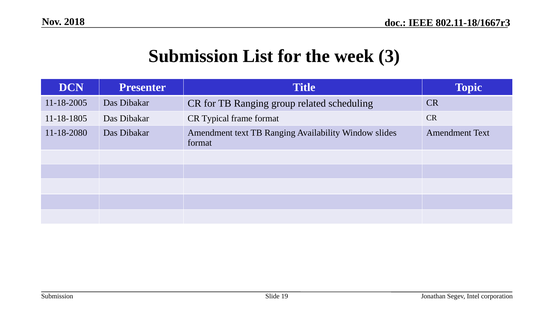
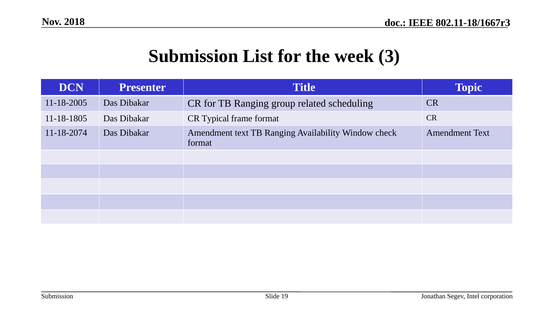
11-18-2080: 11-18-2080 -> 11-18-2074 (66, 133)
slides: slides -> check (386, 133)
